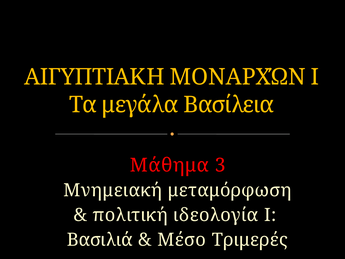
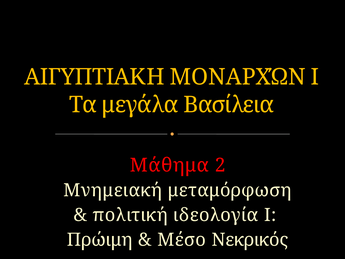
3: 3 -> 2 (220, 165)
Βασιλιά: Βασιλιά -> Πρώιμη (100, 240)
Τριμερές: Τριμερές -> Νεκρικός (250, 240)
